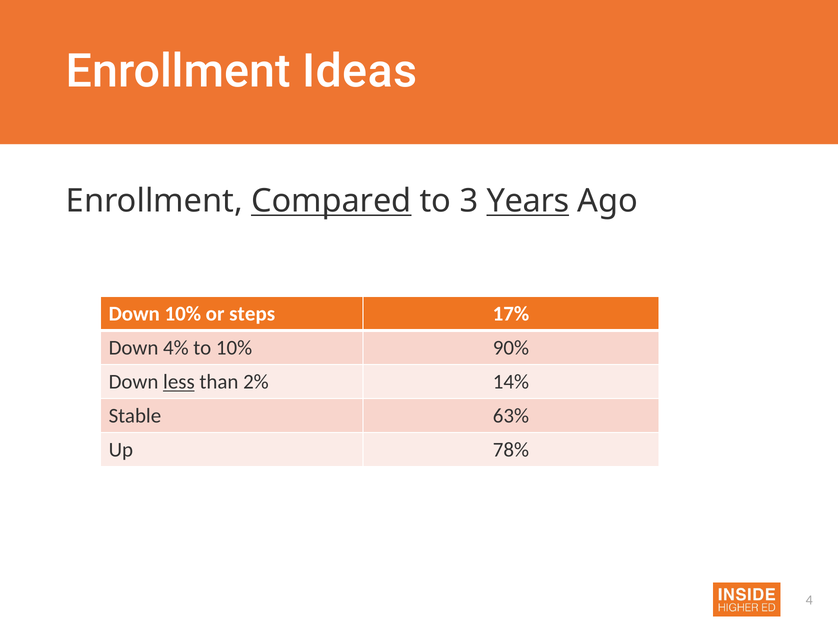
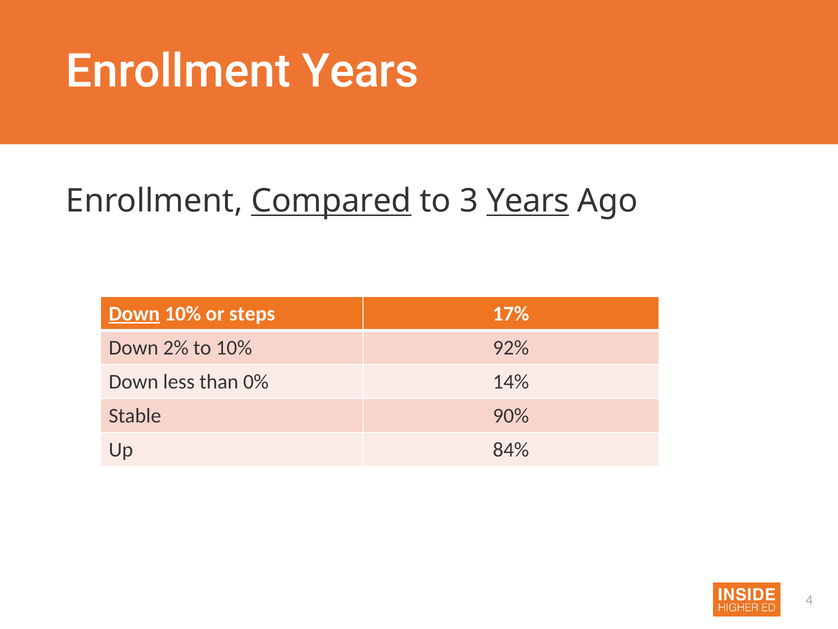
Enrollment Ideas: Ideas -> Years (360, 71)
Down underline: none -> present (134, 314)
4%: 4% -> 2% (176, 348)
90%: 90% -> 92% (511, 348)
less underline: present -> none (179, 382)
2%: 2% -> 0% (256, 382)
63%: 63% -> 90% (511, 416)
78%: 78% -> 84% (511, 450)
